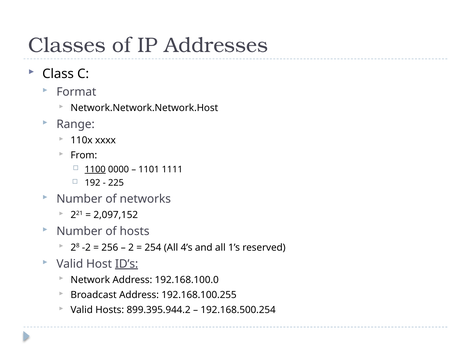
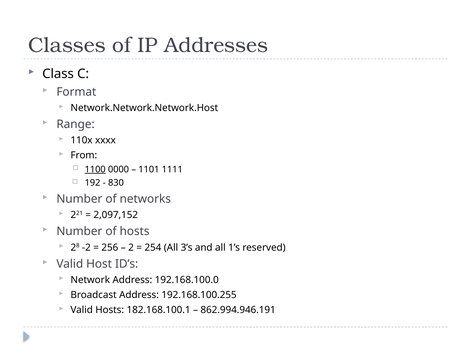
225: 225 -> 830 (116, 183)
4’s: 4’s -> 3’s (187, 248)
ID’s underline: present -> none (127, 264)
899.395.944.2: 899.395.944.2 -> 182.168.100.1 (159, 310)
192.168.500.254: 192.168.500.254 -> 862.994.946.191 (238, 310)
